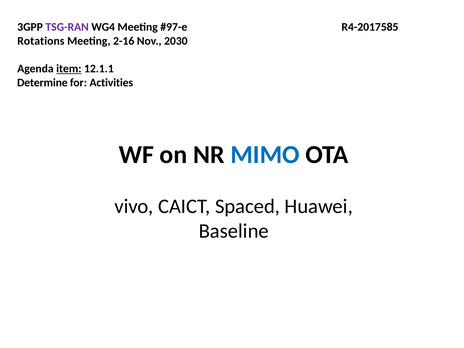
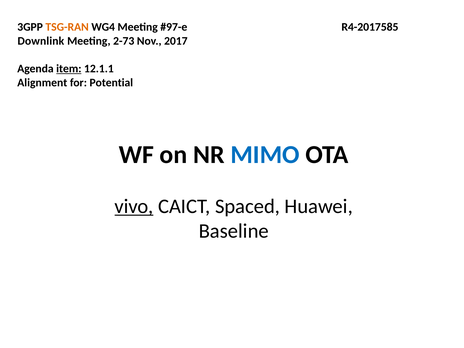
TSG-RAN colour: purple -> orange (67, 27)
Rotations: Rotations -> Downlink (41, 41)
2-16: 2-16 -> 2-73 (124, 41)
2030: 2030 -> 2017 (176, 41)
Determine: Determine -> Alignment (42, 83)
Activities: Activities -> Potential (111, 83)
vivo underline: none -> present (134, 206)
